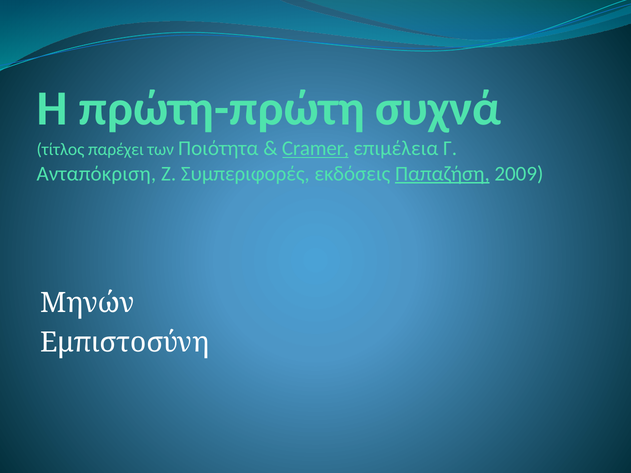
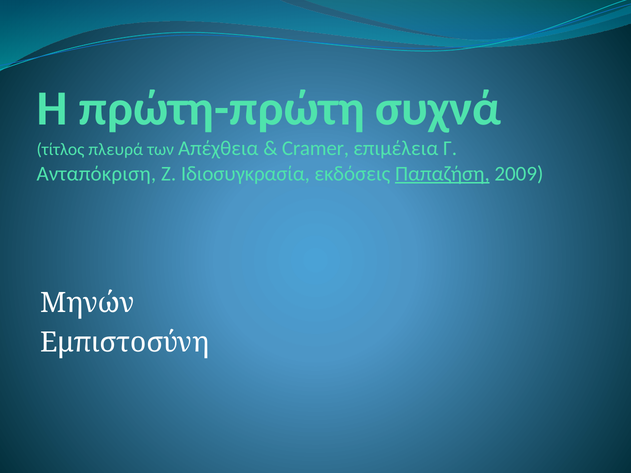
παρέχει: παρέχει -> πλευρά (116, 150)
Ποιότητα: Ποιότητα -> Απέχθεια (218, 148)
Cramer underline: present -> none (315, 148)
Συμπεριφορές: Συμπεριφορές -> Ιδιοσυγκρασία (245, 174)
